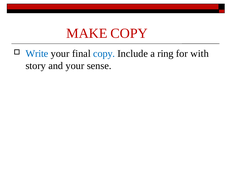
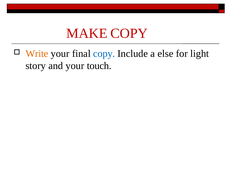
Write colour: blue -> orange (37, 54)
ring: ring -> else (165, 54)
with: with -> light (200, 54)
sense: sense -> touch (99, 66)
